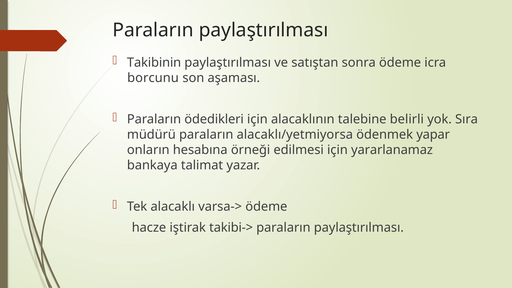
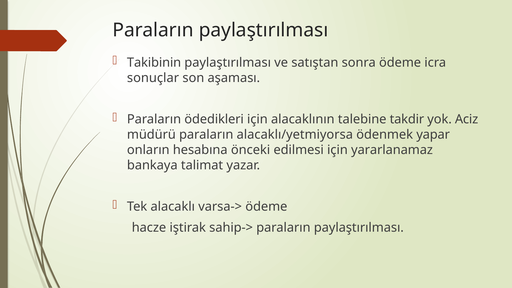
borcunu: borcunu -> sonuçlar (153, 78)
belirli: belirli -> takdir (407, 119)
Sıra: Sıra -> Aciz (467, 119)
örneği: örneği -> önceki (251, 150)
takibi->: takibi-> -> sahip-> (231, 227)
